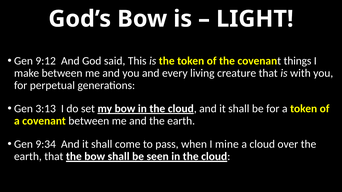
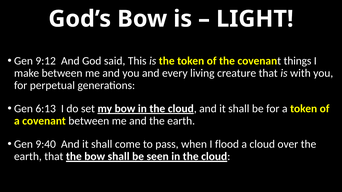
3:13: 3:13 -> 6:13 (46, 109)
9:34: 9:34 -> 9:40 (46, 144)
mine: mine -> flood (227, 144)
